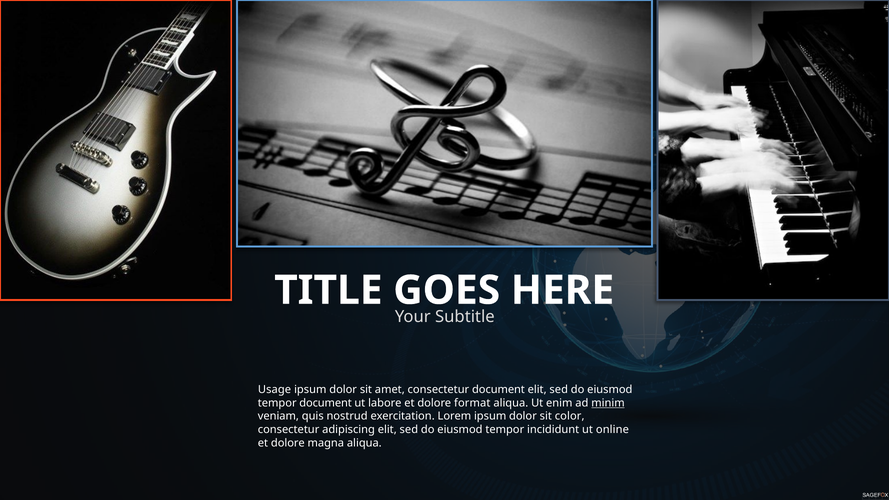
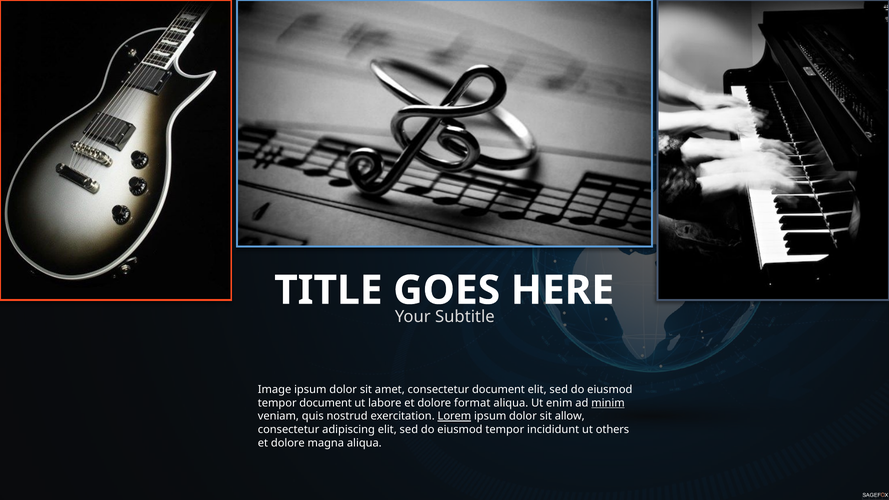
Usage: Usage -> Image (275, 390)
Lorem underline: none -> present (454, 416)
color: color -> allow (570, 416)
online: online -> others (613, 430)
